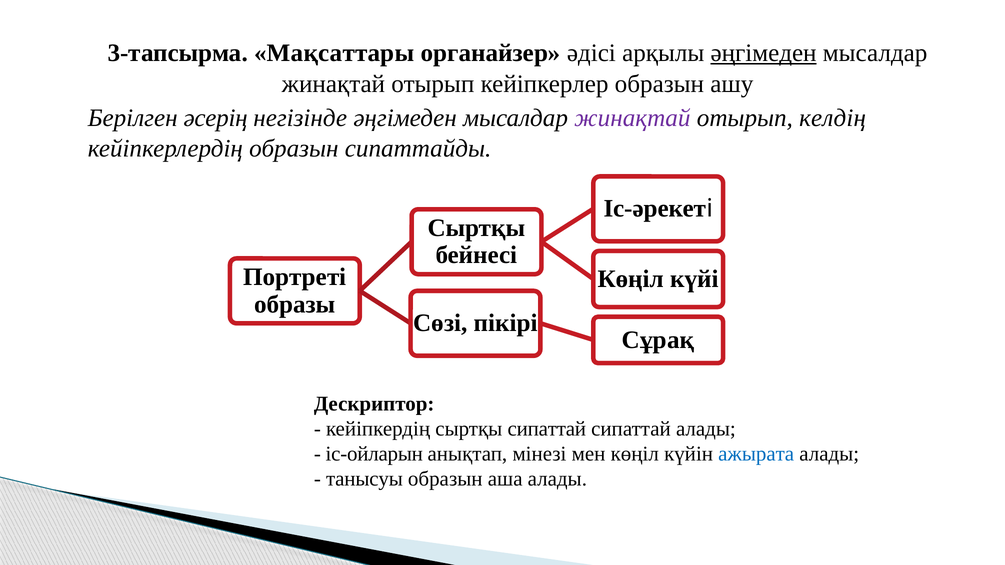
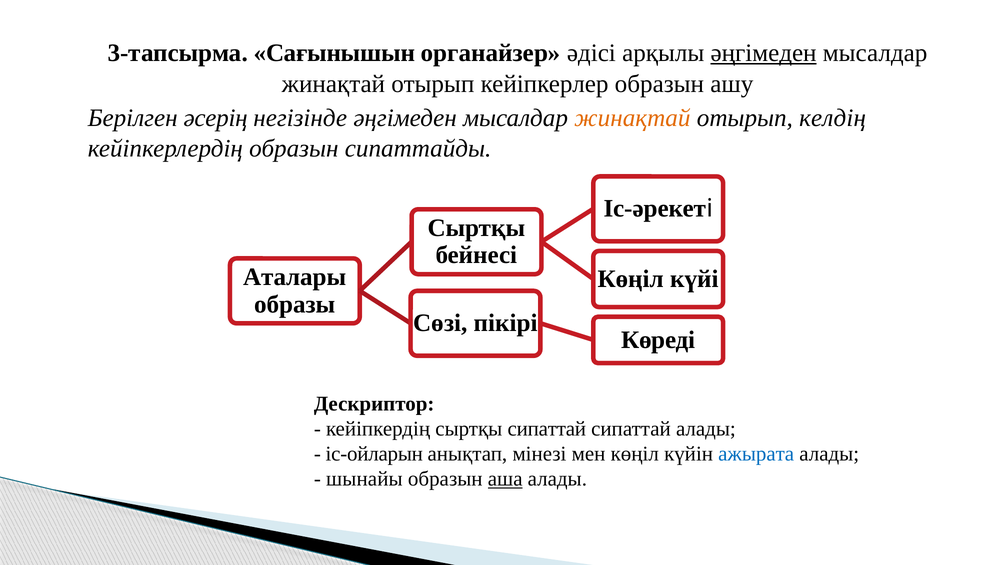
Мақсаттары: Мақсаттары -> Сағынышын (334, 53)
жинақтай colour: purple -> orange (632, 118)
Портреті: Портреті -> Аталары (295, 277)
Сұрақ: Сұрақ -> Көреді (658, 340)
танысуы: танысуы -> шынайы (364, 479)
аша underline: none -> present (505, 479)
